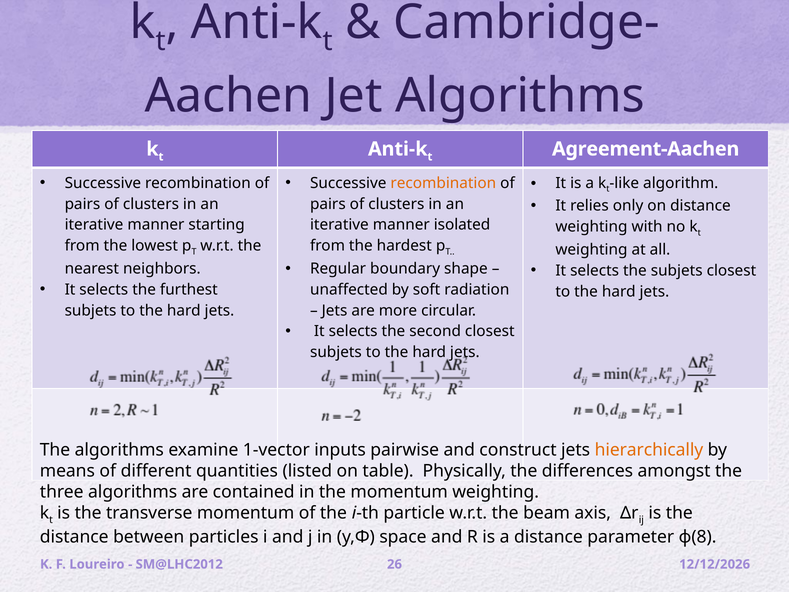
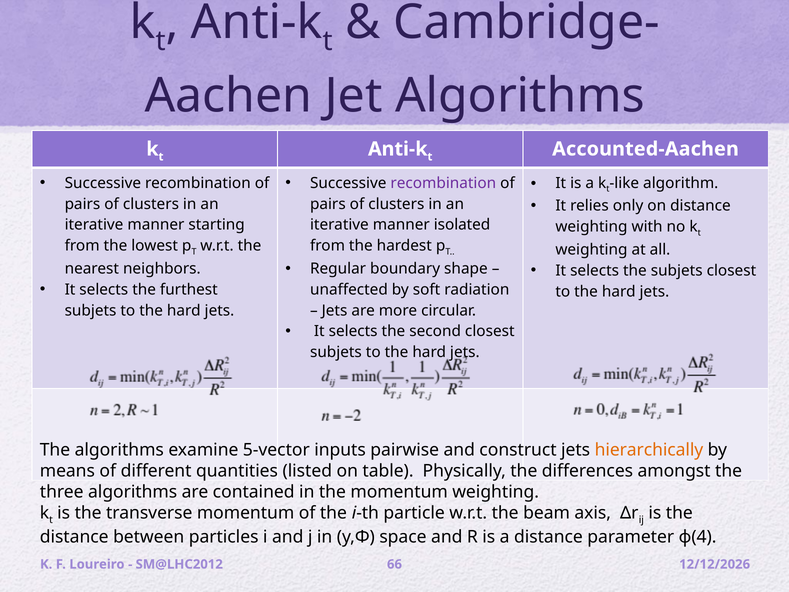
Agreement-Aachen: Agreement-Aachen -> Accounted-Aachen (645, 149)
recombination colour: orange -> purple (443, 183)
1-vector: 1-vector -> 5-vector (276, 450)
φ(8: φ(8 -> φ(4 (698, 537)
26: 26 -> 66 (394, 564)
